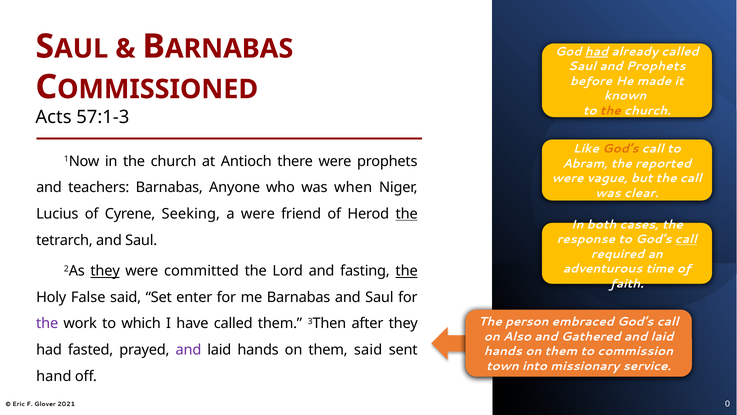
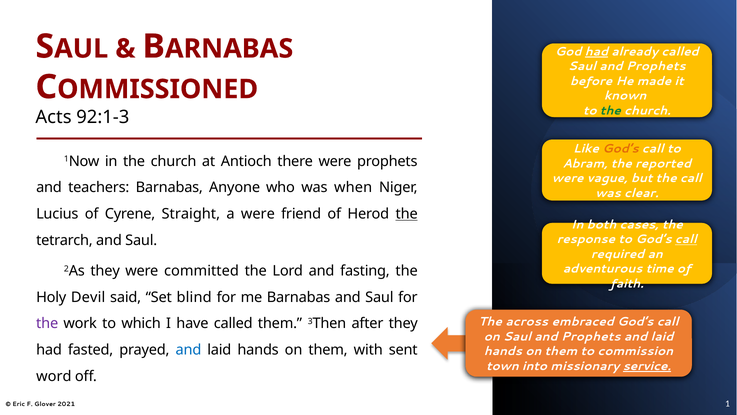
the colour: orange -> green (610, 111)
57:1-3: 57:1-3 -> 92:1-3 (103, 117)
Seeking: Seeking -> Straight (191, 214)
they underline: present -> none (105, 271)
the underline: present -> none (407, 271)
False: False -> Devil (88, 297)
enter: enter -> blind (194, 297)
person: person -> across (527, 322)
on Also: Also -> Saul (517, 336)
Gathered: Gathered -> Prophets (591, 336)
and colour: purple -> blue (188, 350)
them said: said -> with (368, 350)
service underline: none -> present (647, 366)
hand: hand -> word (54, 376)
0: 0 -> 1 (728, 403)
